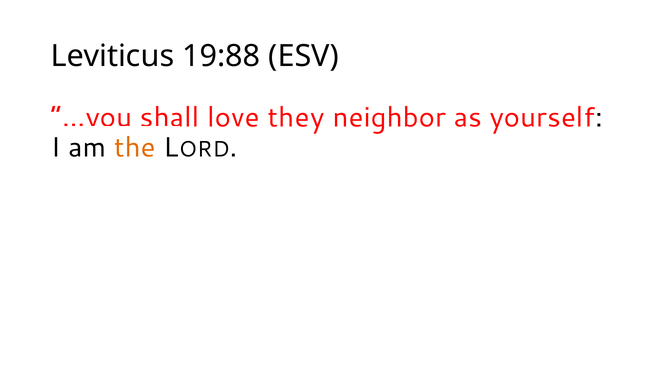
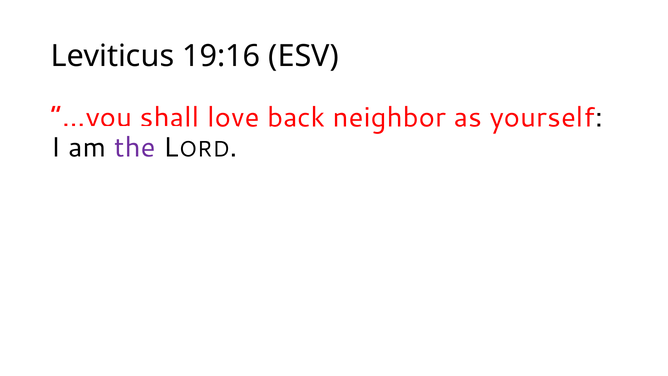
19:88: 19:88 -> 19:16 (221, 56)
they: they -> back (296, 117)
the colour: orange -> purple (135, 147)
